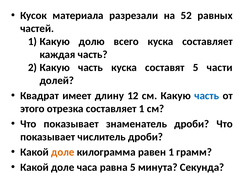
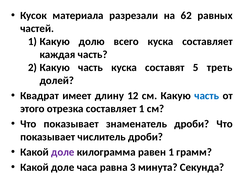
52: 52 -> 62 (186, 15)
части: части -> треть (220, 68)
доле colour: orange -> purple (63, 152)
равна 5: 5 -> 3 (133, 167)
